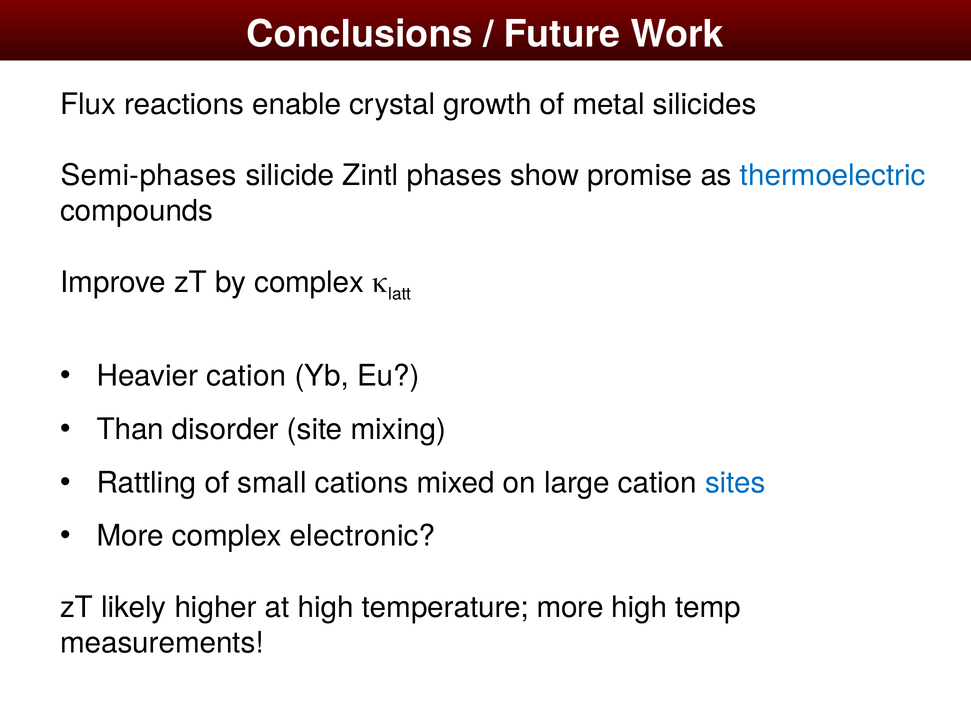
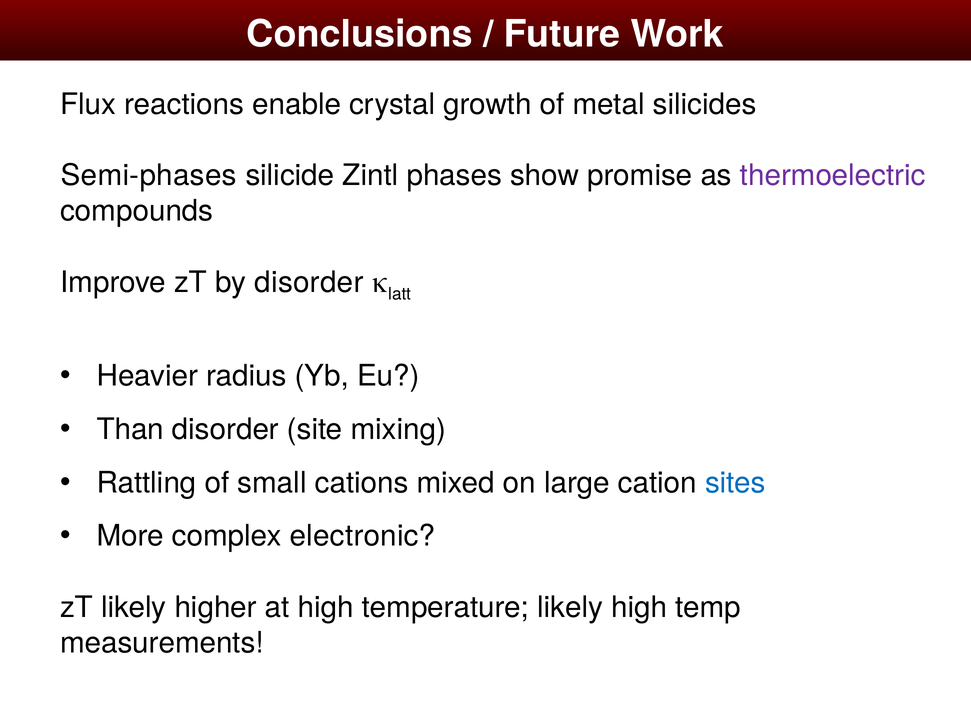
thermoelectric colour: blue -> purple (833, 176)
by complex: complex -> disorder (309, 282)
Heavier cation: cation -> radius (246, 376)
temperature more: more -> likely (570, 608)
